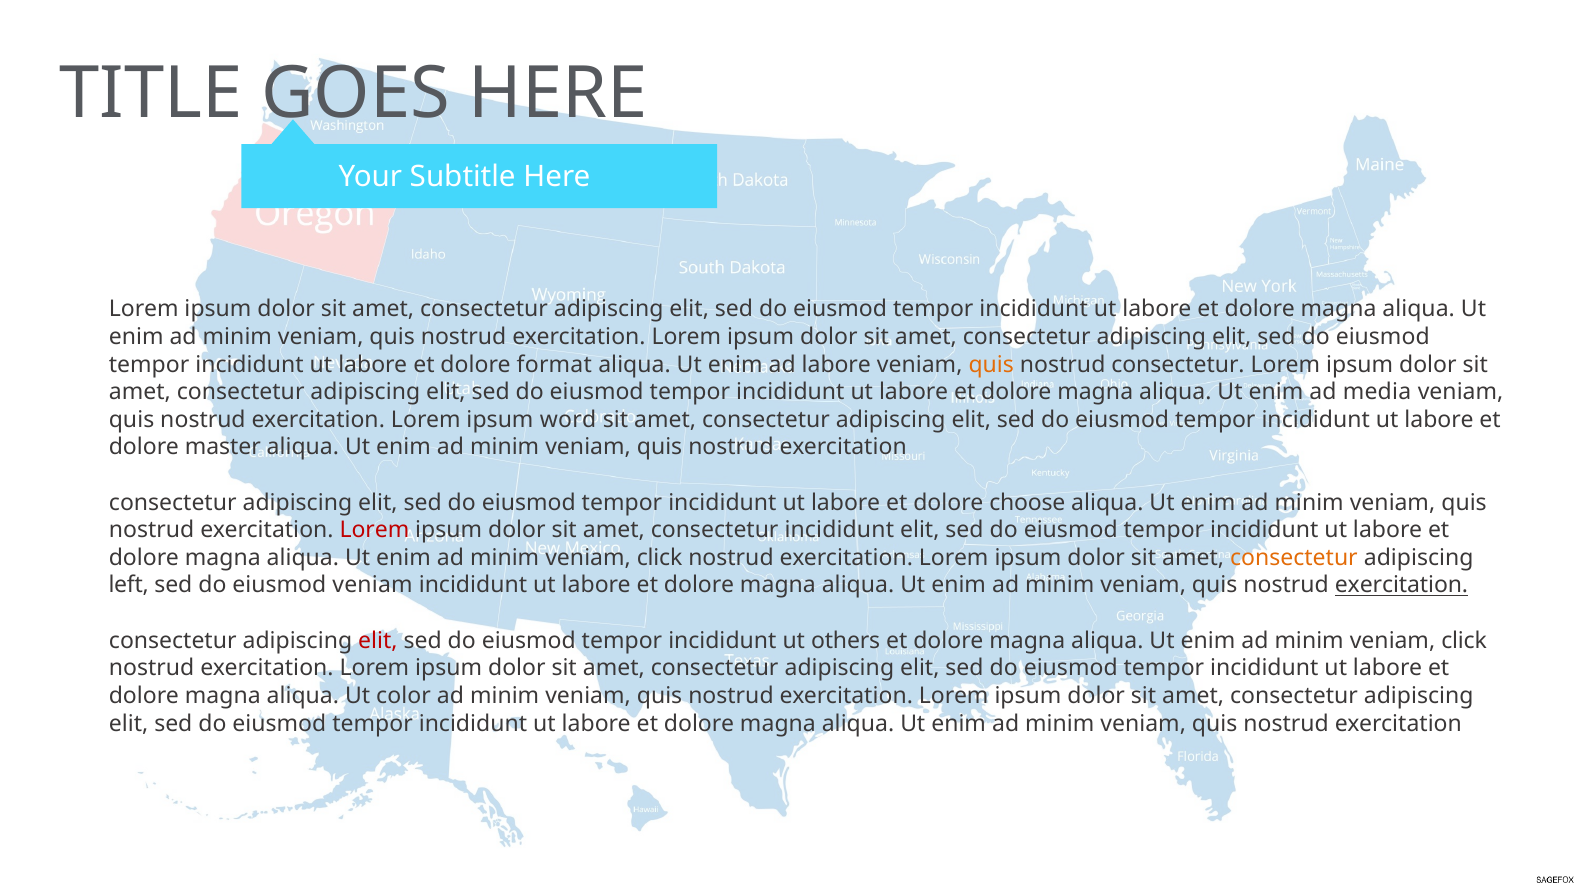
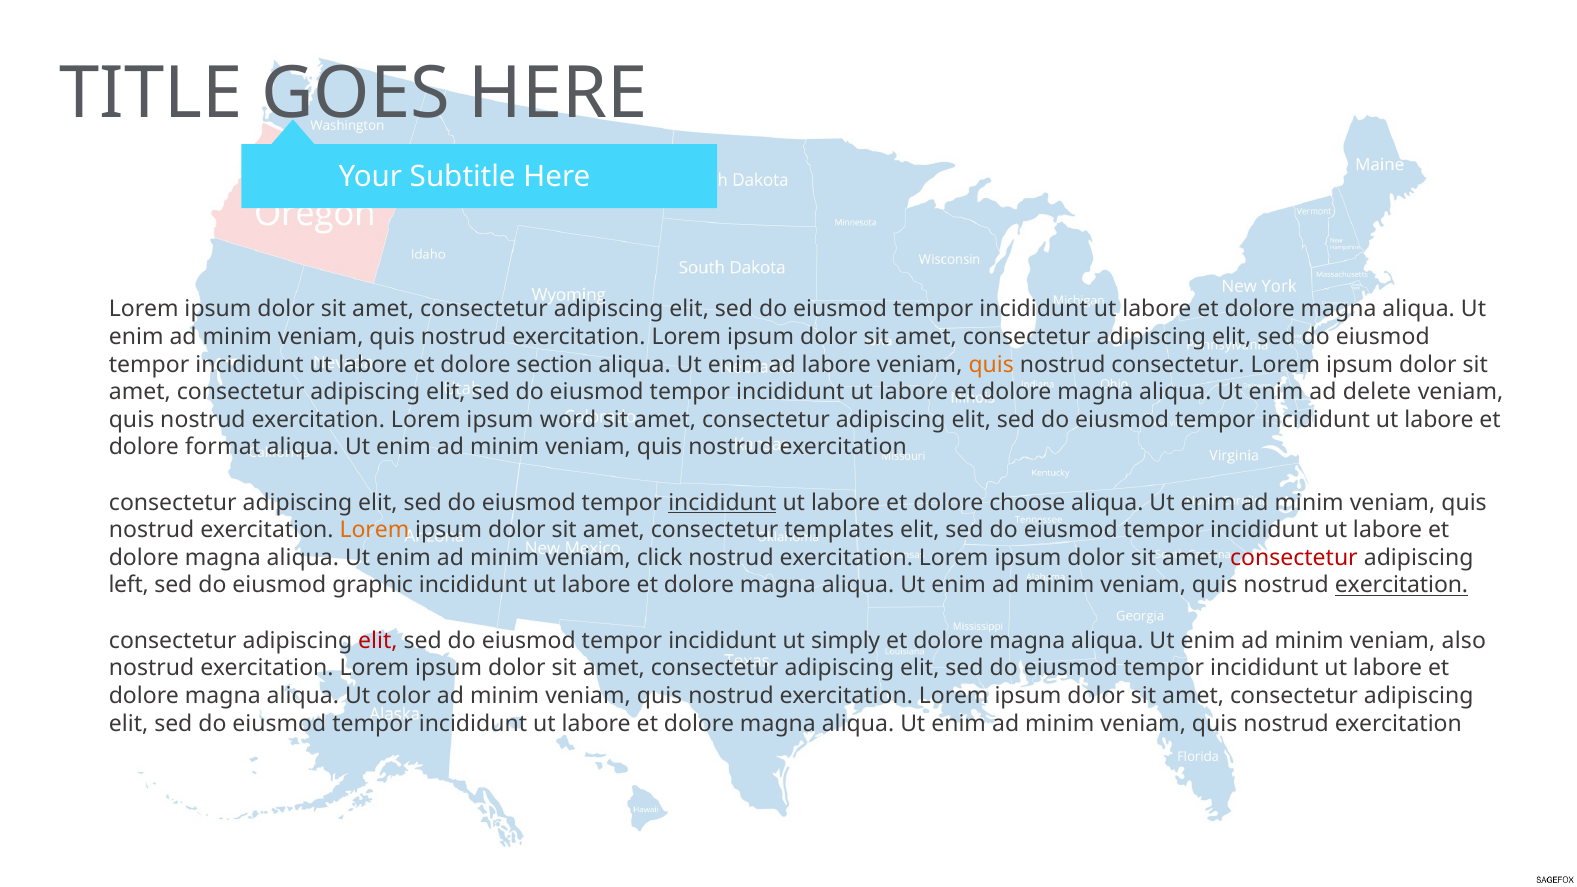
format: format -> section (555, 365)
media: media -> delete (1377, 392)
master: master -> format (223, 447)
incididunt underline: none -> present (722, 503)
Lorem colour: red -> orange (374, 530)
consectetur incididunt: incididunt -> templates (839, 530)
consectetur colour: orange -> red (1294, 558)
eiusmod veniam: veniam -> graphic (373, 585)
others: others -> simply (846, 641)
click: click -> also (1464, 641)
